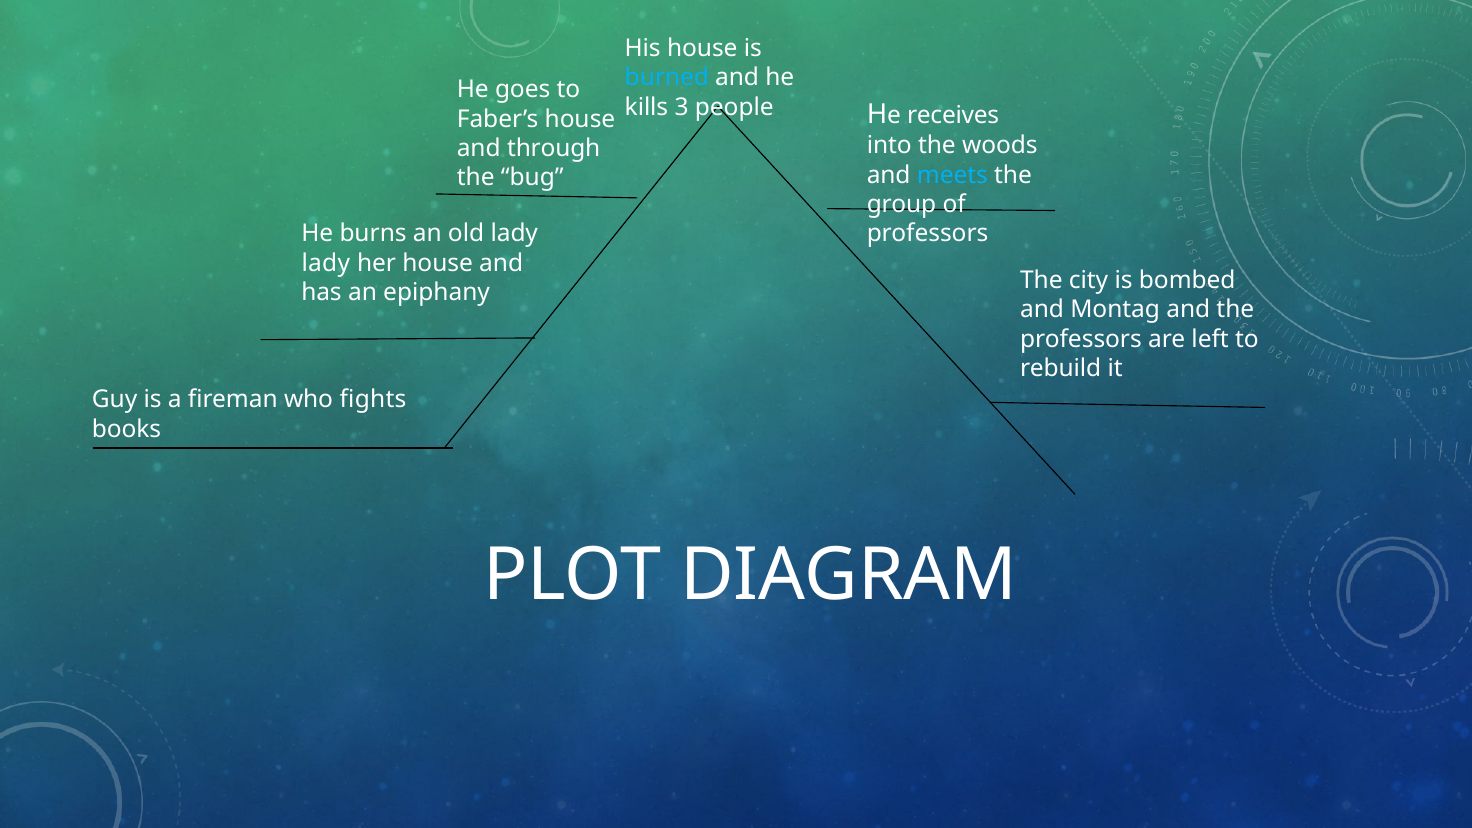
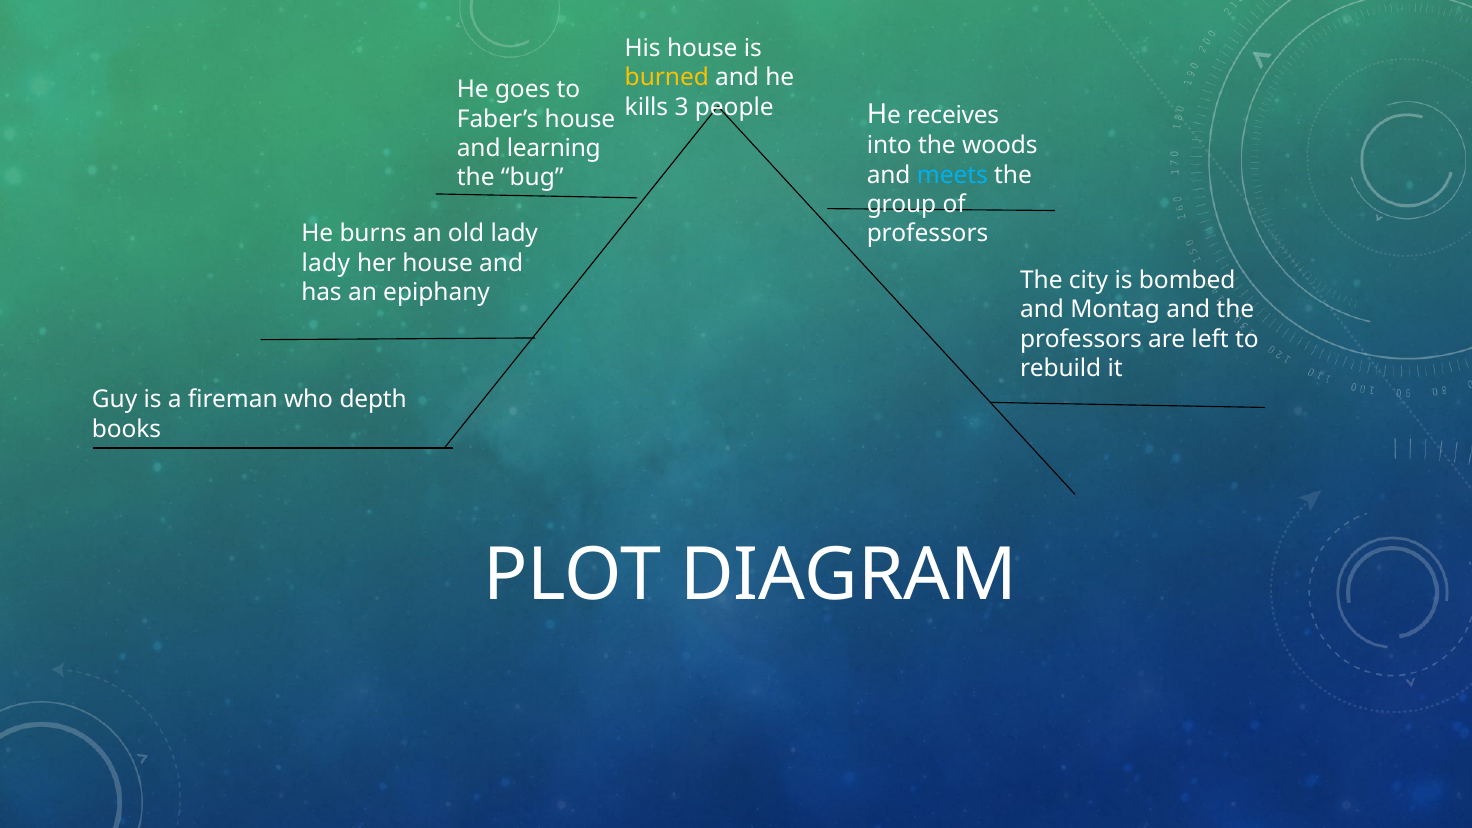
burned colour: light blue -> yellow (667, 77)
through: through -> learning (554, 148)
fights: fights -> depth (373, 400)
